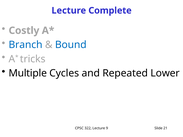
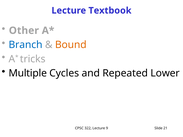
Complete: Complete -> Textbook (110, 11)
Costly: Costly -> Other (24, 31)
Bound colour: blue -> orange (71, 45)
